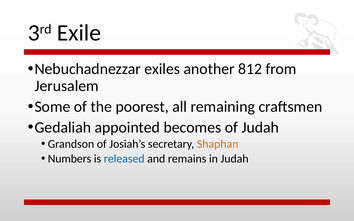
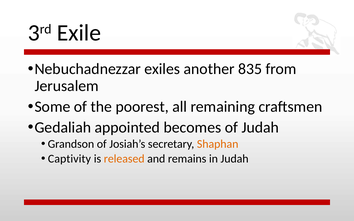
812: 812 -> 835 (250, 69)
Numbers: Numbers -> Captivity (69, 159)
released colour: blue -> orange (124, 159)
